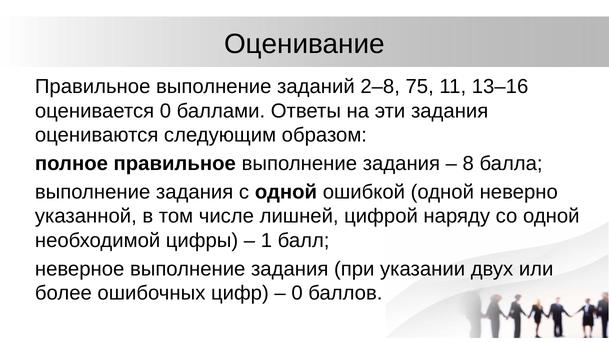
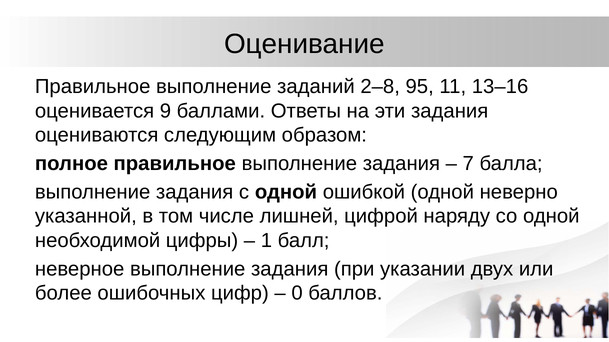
75: 75 -> 95 (420, 87)
оценивается 0: 0 -> 9 (165, 111)
8: 8 -> 7 (468, 164)
